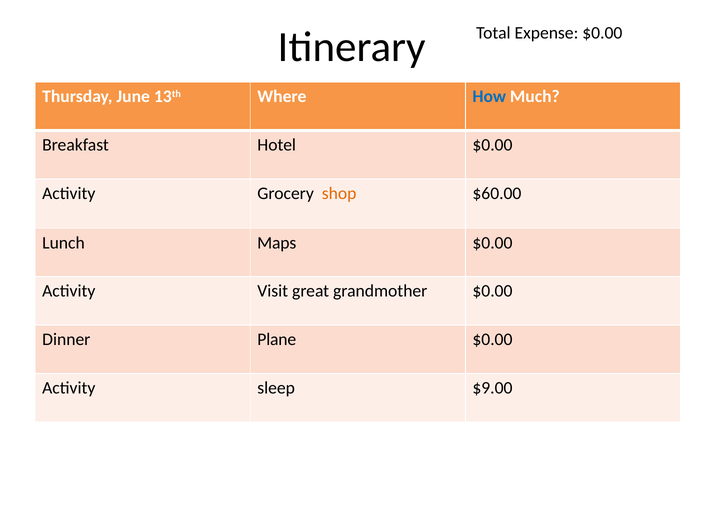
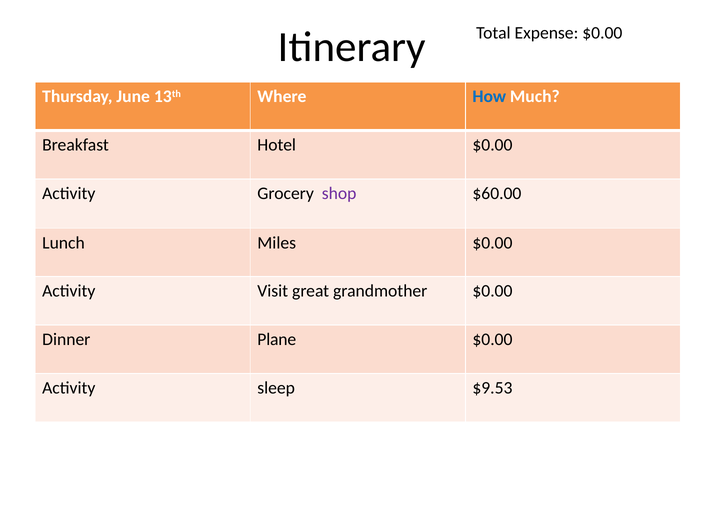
shop colour: orange -> purple (339, 193)
Maps: Maps -> Miles (277, 243)
$9.00: $9.00 -> $9.53 (492, 388)
